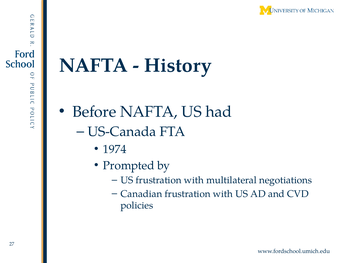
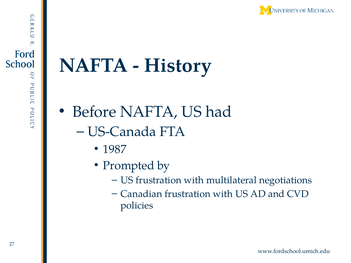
1974: 1974 -> 1987 (115, 149)
